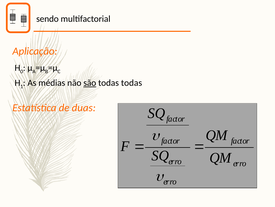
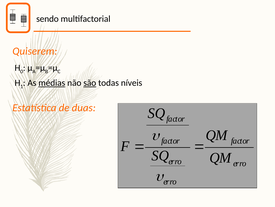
Aplicação: Aplicação -> Quiserem (35, 51)
médias underline: none -> present (52, 83)
todas todas: todas -> níveis (132, 83)
